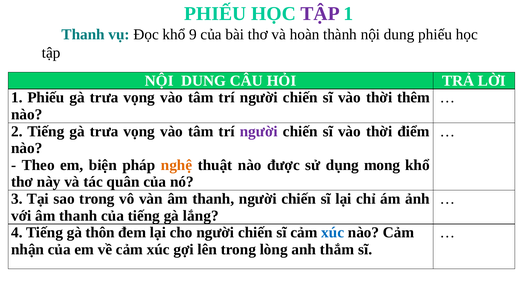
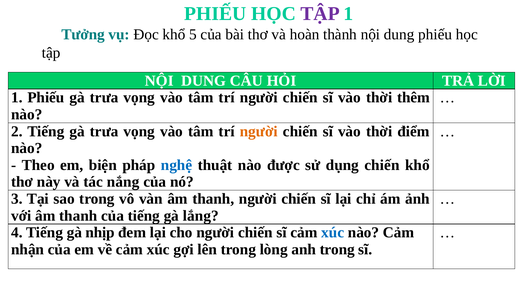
Thanh: Thanh -> Tưởng (83, 34)
9: 9 -> 5 (193, 34)
người colour: purple -> orange (259, 131)
nghệ colour: orange -> blue (177, 165)
dụng mong: mong -> chiến (382, 165)
quân: quân -> nắng (123, 182)
thôn: thôn -> nhịp (100, 233)
anh thắm: thắm -> trong (337, 250)
